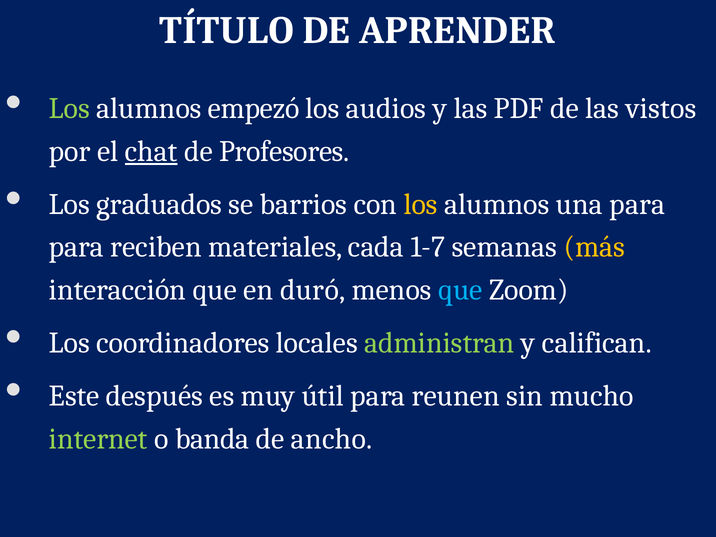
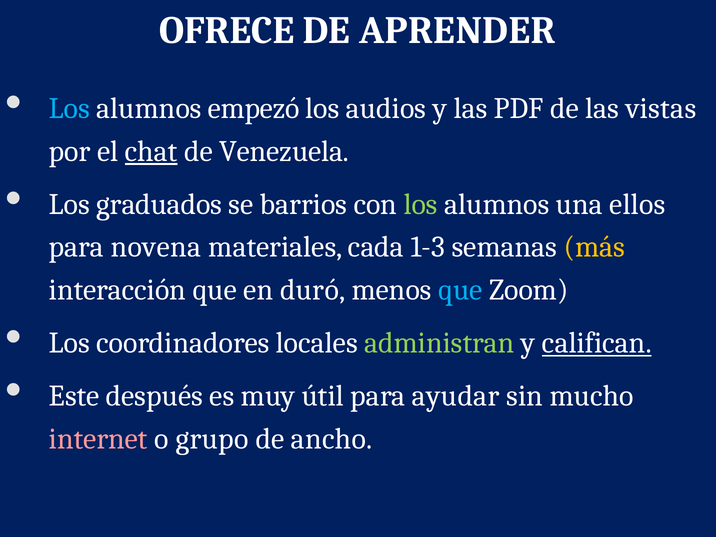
TÍTULO: TÍTULO -> OFRECE (227, 30)
Los colour: light green -> light blue (69, 108)
vistos: vistos -> vistas (661, 108)
Profesores: Profesores -> Venezuela (284, 151)
los colour: yellow -> light green (421, 204)
una para: para -> ellos (637, 204)
reciben: reciben -> novena (156, 247)
1-7: 1-7 -> 1-3 (428, 247)
califican underline: none -> present (597, 343)
reunen: reunen -> ayudar (456, 396)
internet colour: light green -> pink (98, 439)
banda: banda -> grupo (212, 439)
